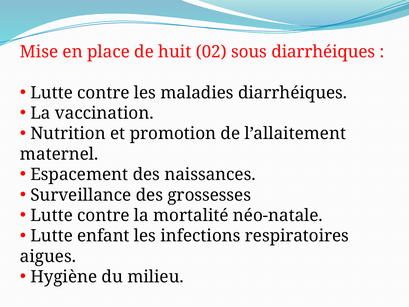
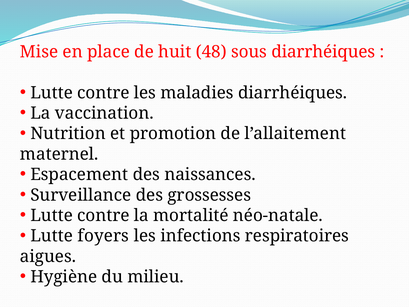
02: 02 -> 48 (211, 52)
enfant: enfant -> foyers (103, 236)
